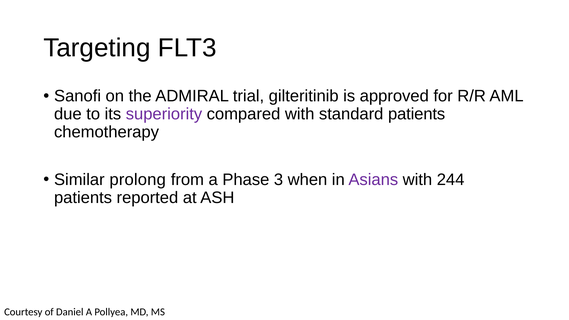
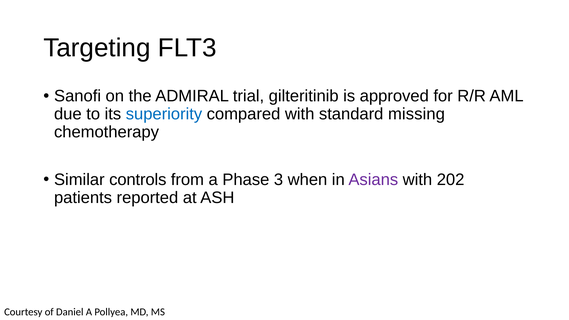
superiority colour: purple -> blue (164, 114)
standard patients: patients -> missing (416, 114)
prolong: prolong -> controls (138, 180)
244: 244 -> 202 (451, 180)
